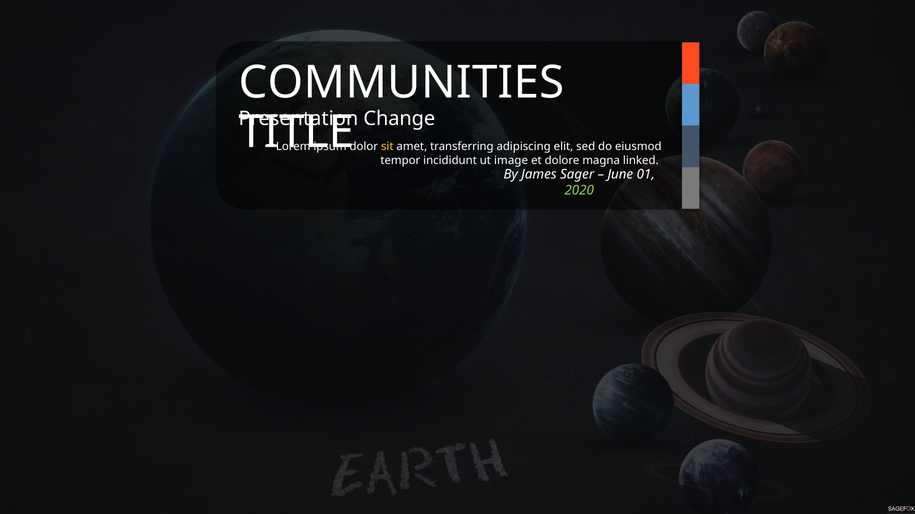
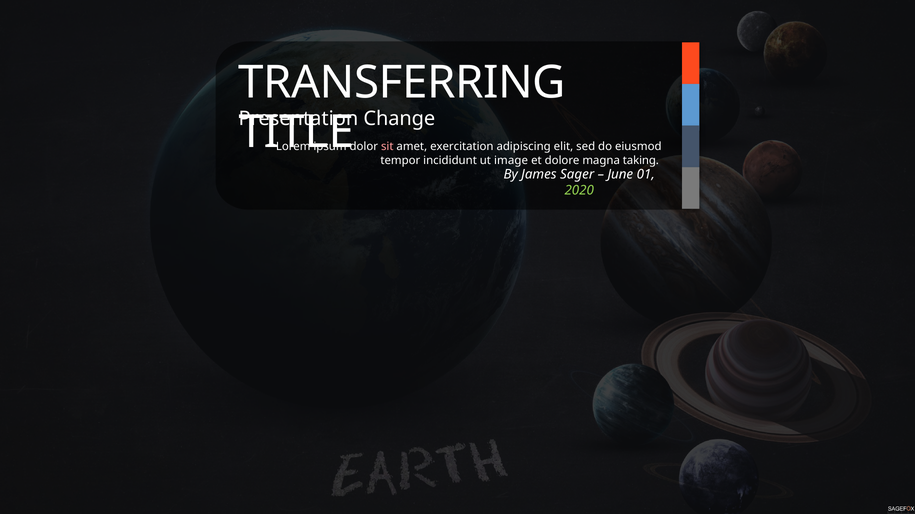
COMMUNITIES: COMMUNITIES -> TRANSFERRING (402, 83)
sit colour: yellow -> pink (387, 147)
transferring: transferring -> exercitation (462, 147)
linked: linked -> taking (641, 161)
